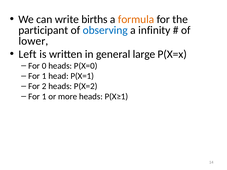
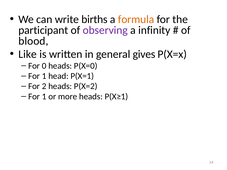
observing colour: blue -> purple (105, 30)
lower: lower -> blood (33, 41)
Left: Left -> Like (28, 54)
large: large -> gives (144, 54)
